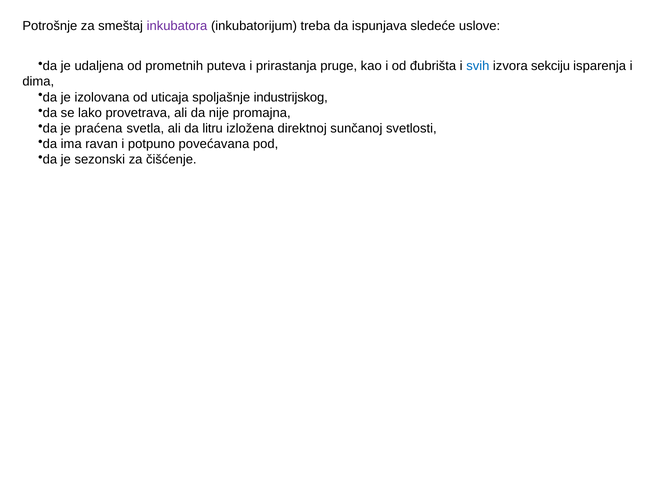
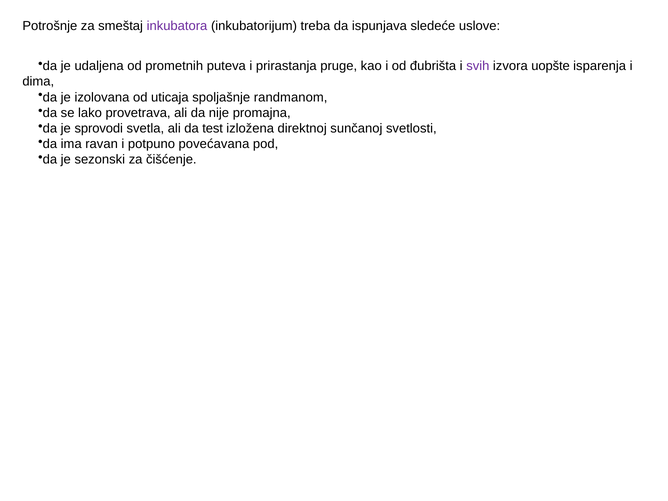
svih colour: blue -> purple (478, 66)
sekciju: sekciju -> uopšte (551, 66)
industrijskog: industrijskog -> randmanom (291, 97)
praćena: praćena -> sprovodi (99, 128)
litru: litru -> test (213, 128)
